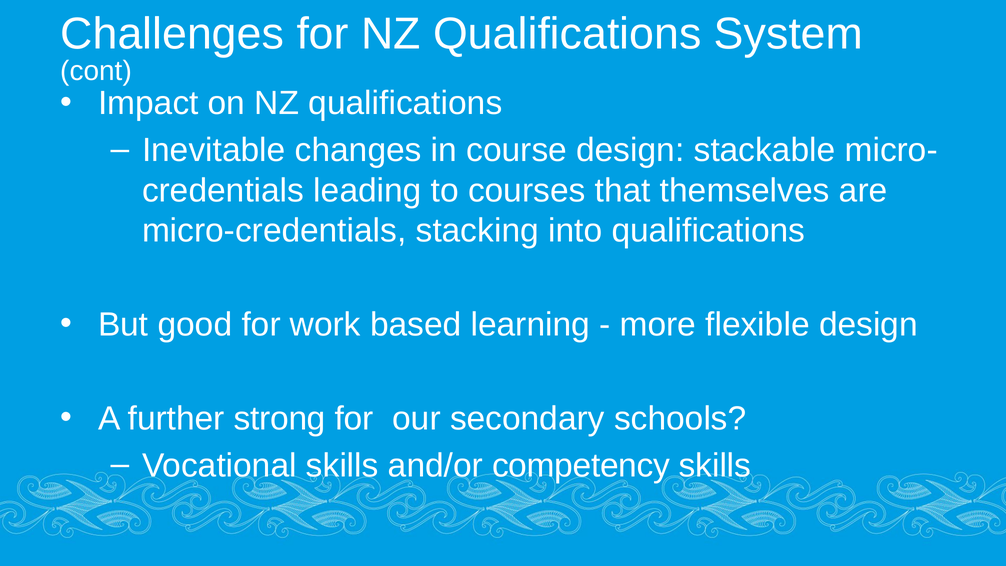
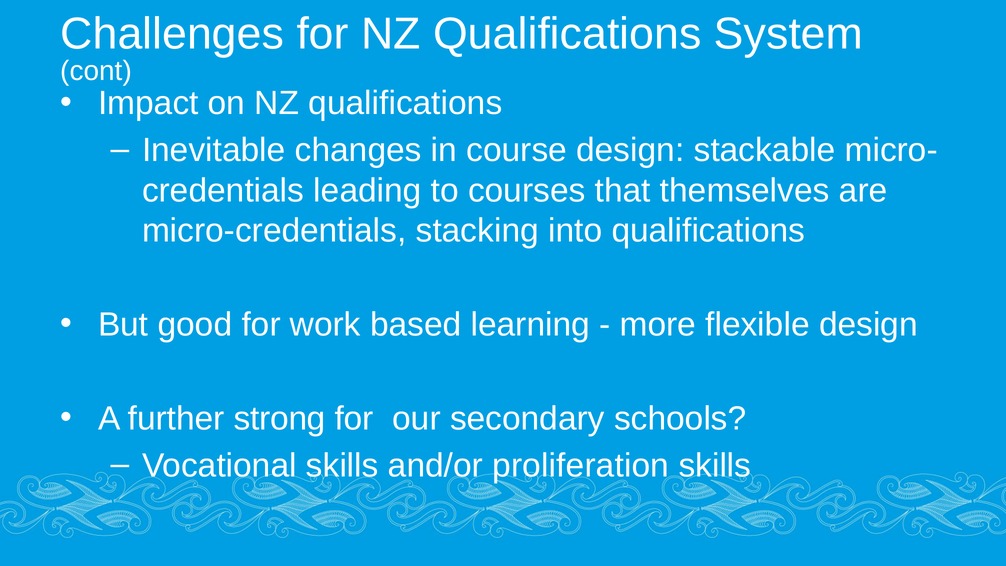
competency: competency -> proliferation (581, 465)
